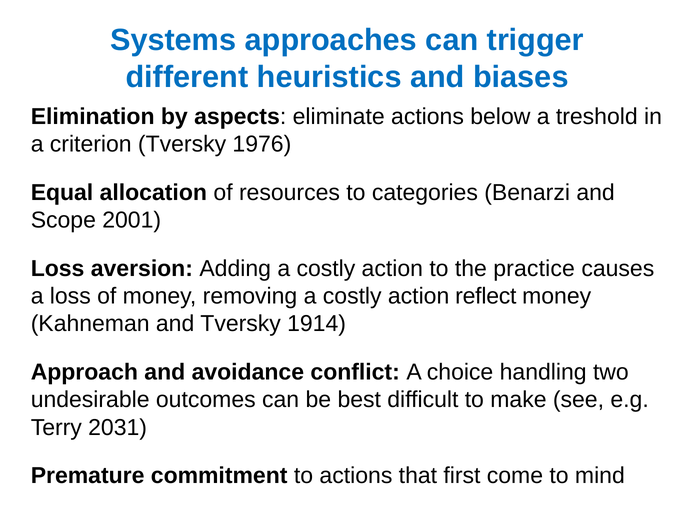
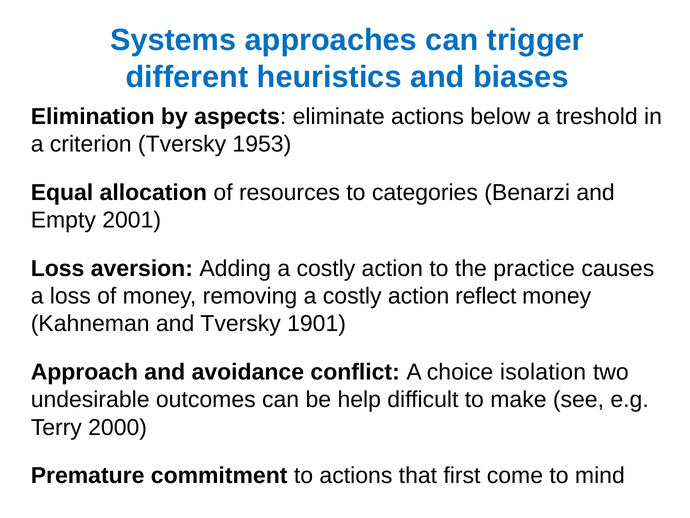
1976: 1976 -> 1953 (262, 144)
Scope: Scope -> Empty (63, 220)
1914: 1914 -> 1901 (317, 324)
handling: handling -> isolation (543, 372)
best: best -> help (359, 399)
2031: 2031 -> 2000 (118, 427)
